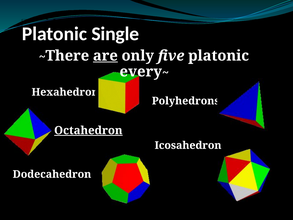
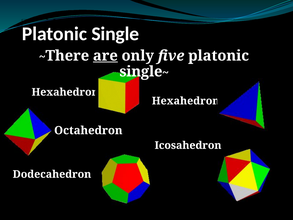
every: every -> single (141, 71)
Polyhedrons: Polyhedrons -> Hexahedron (186, 101)
Octahedron underline: present -> none (88, 130)
